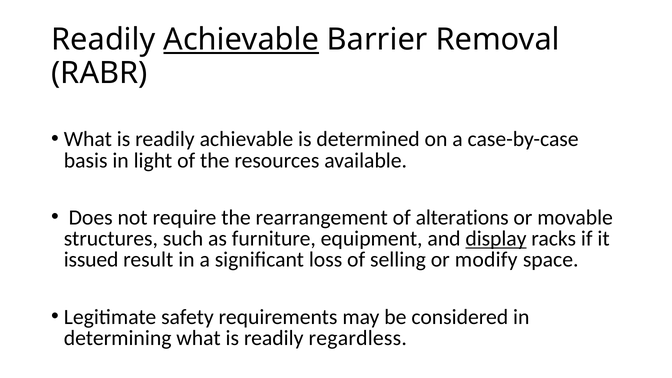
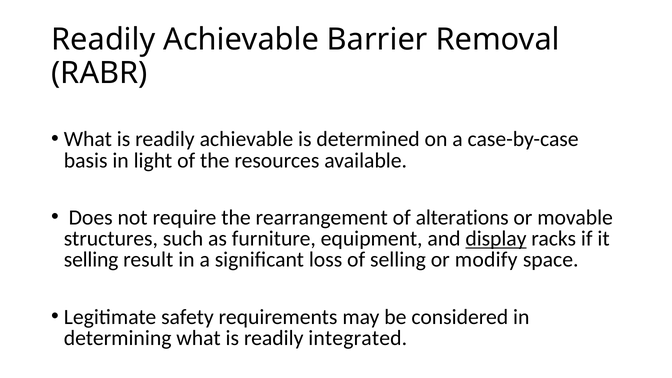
Achievable underline: present -> none (241, 40)
issued: issued -> selling (91, 260)
regardless: regardless -> integrated (358, 338)
